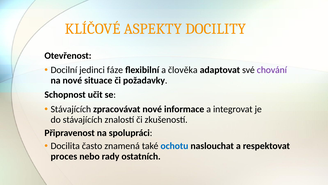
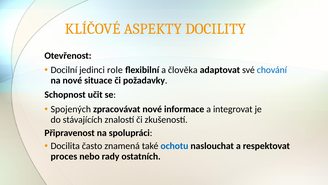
fáze: fáze -> role (115, 70)
chování colour: purple -> blue (272, 70)
Stávajících: Stávajících -> Spojených (71, 109)
